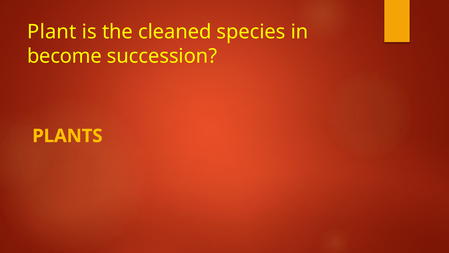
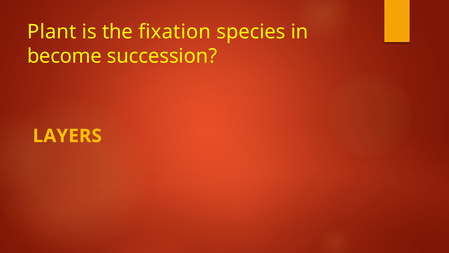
cleaned: cleaned -> fixation (175, 32)
PLANTS: PLANTS -> LAYERS (67, 136)
